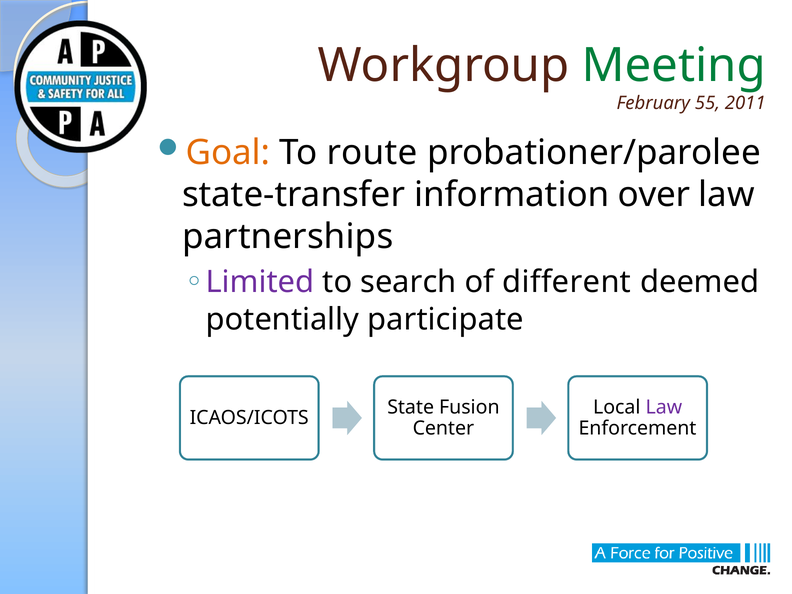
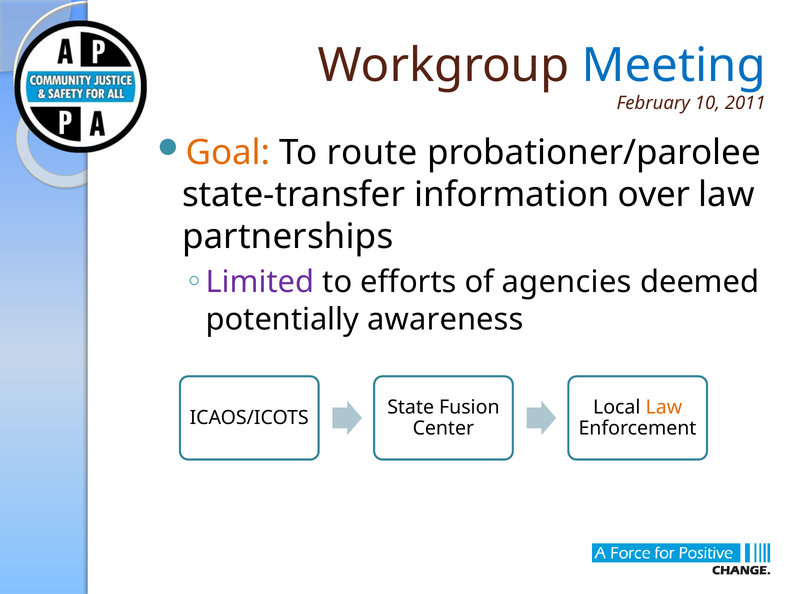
Meeting colour: green -> blue (674, 65)
55: 55 -> 10 (707, 103)
search: search -> efforts (408, 282)
different: different -> agencies (567, 282)
participate: participate -> awareness (445, 319)
Law colour: purple -> orange (664, 407)
